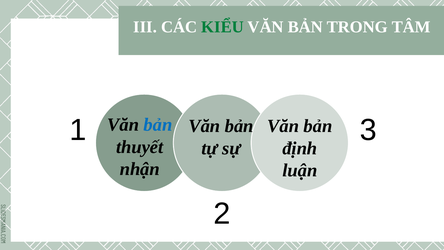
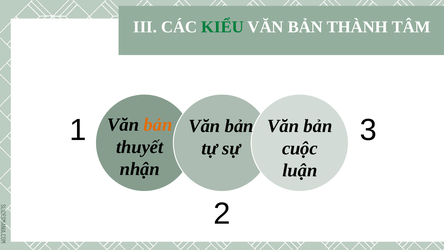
TRONG: TRONG -> THÀNH (357, 27)
bản colour: blue -> orange (158, 125)
định: định -> cuộc (300, 148)
